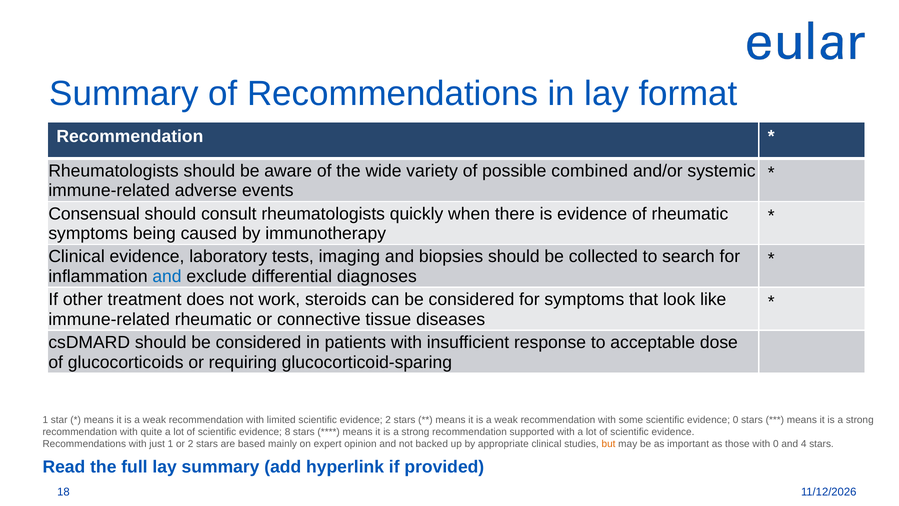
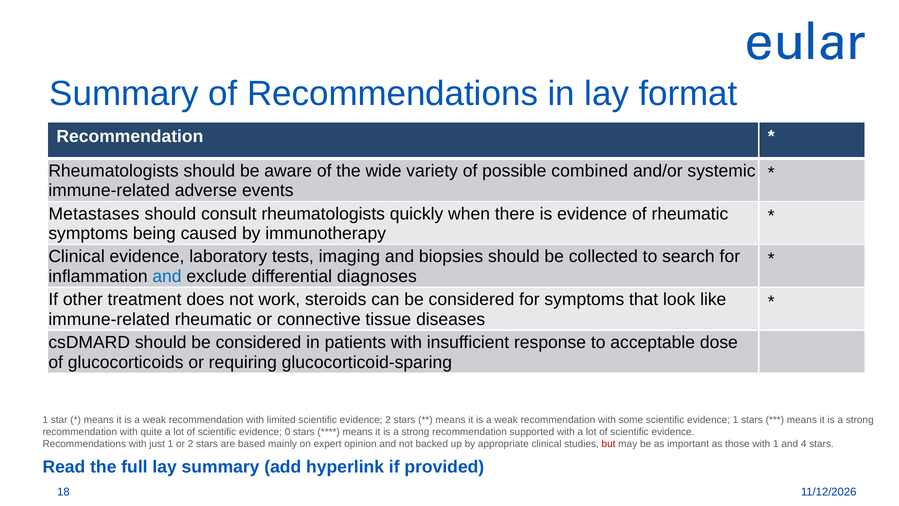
Consensual: Consensual -> Metastases (94, 214)
evidence 0: 0 -> 1 (736, 420)
8: 8 -> 0 (288, 432)
but colour: orange -> red (609, 444)
with 0: 0 -> 1 (776, 444)
